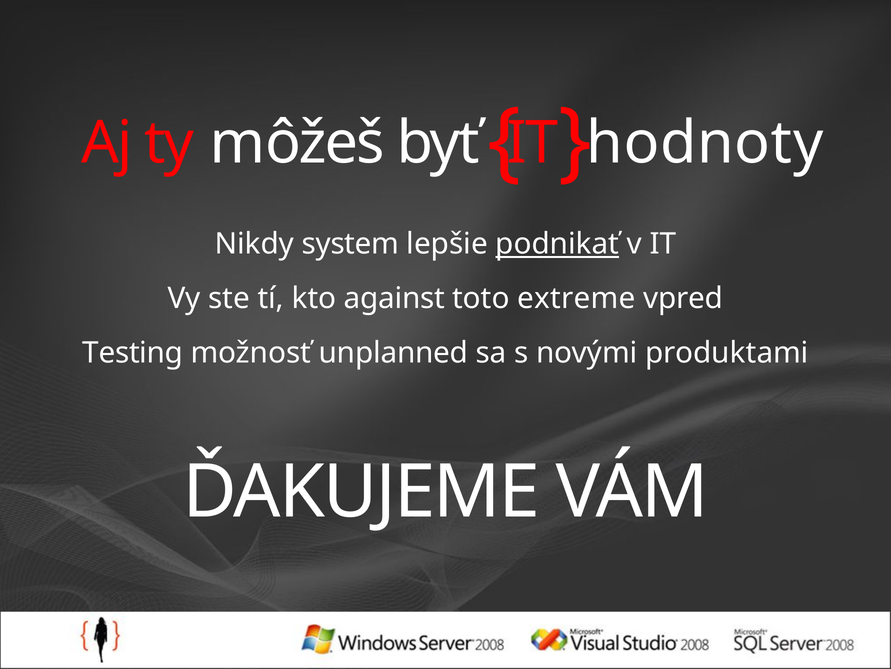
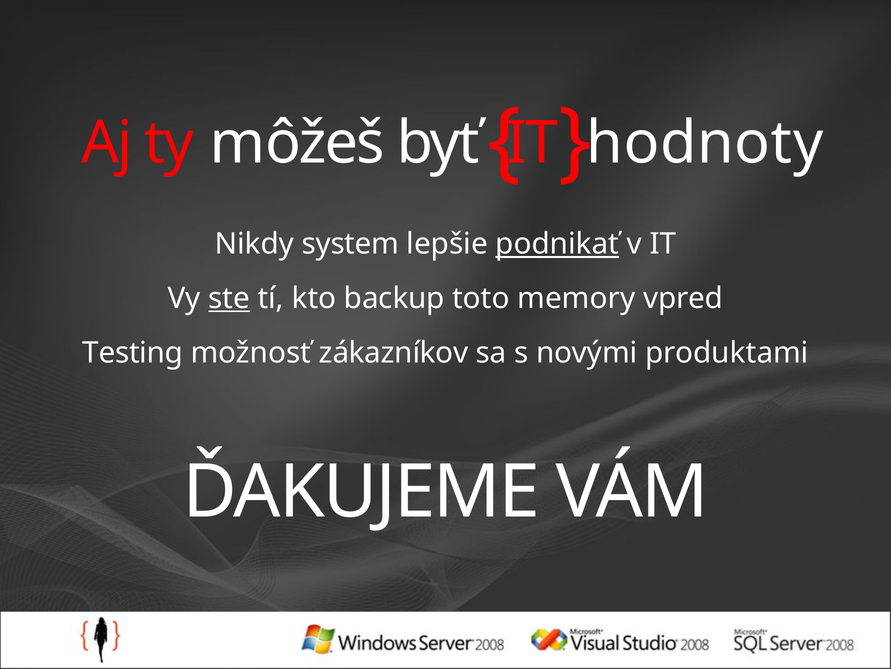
ste underline: none -> present (229, 298)
against: against -> backup (394, 298)
extreme: extreme -> memory (576, 298)
unplanned: unplanned -> zákazníkov (394, 353)
